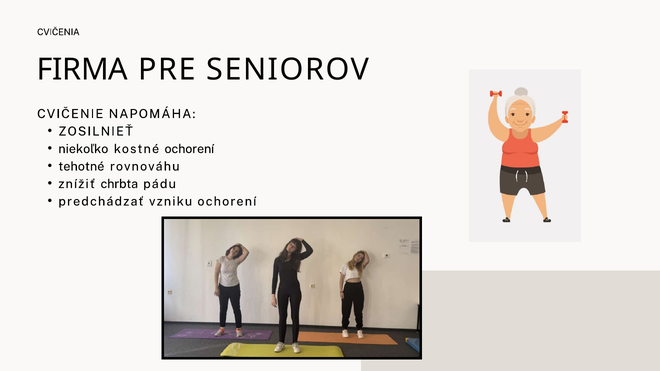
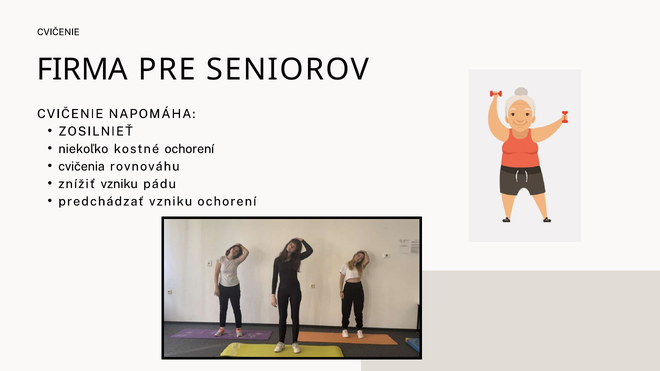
CVIČENIA: CVIČENIA -> CVIČENIE (58, 32)
tehotné: tehotné -> cvičenia (81, 167)
znížiť chrbta: chrbta -> vzniku (119, 184)
